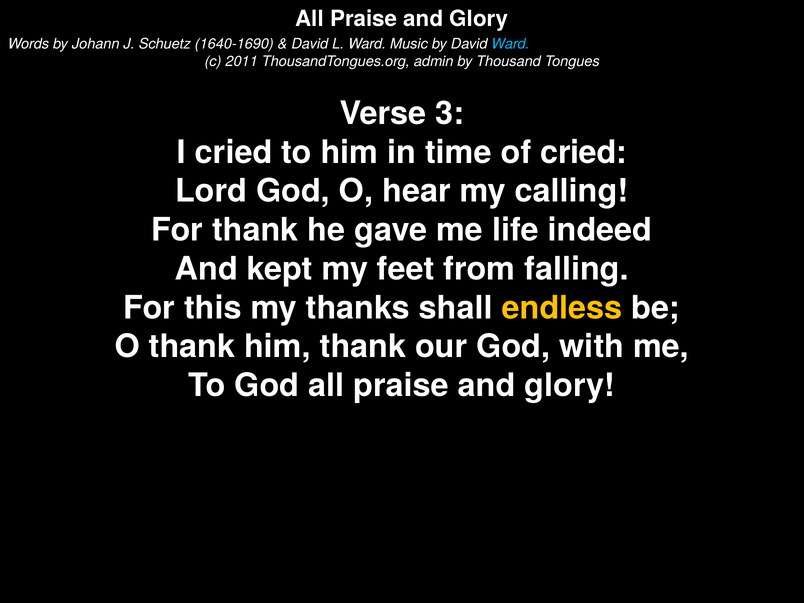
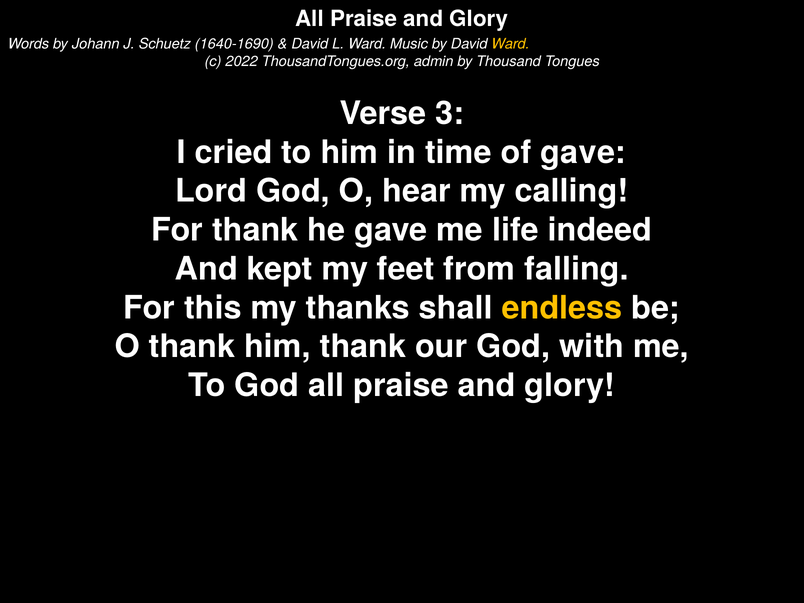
Ward colour: light blue -> yellow (510, 44)
2011: 2011 -> 2022 (242, 61)
of cried: cried -> gave (583, 152)
